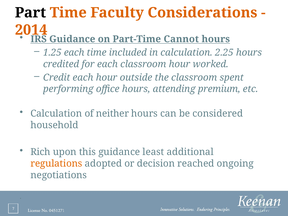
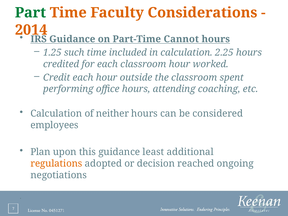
Part colour: black -> green (30, 13)
1.25 each: each -> such (74, 53)
premium: premium -> coaching (219, 89)
household: household -> employees (54, 125)
Rich: Rich -> Plan (40, 152)
